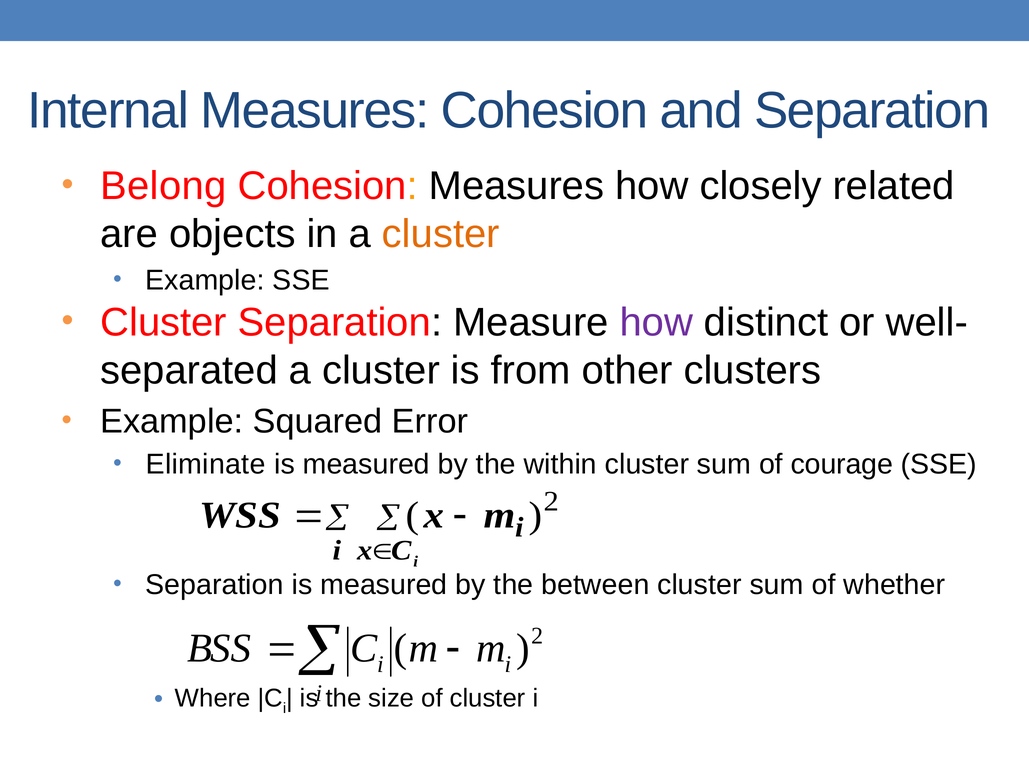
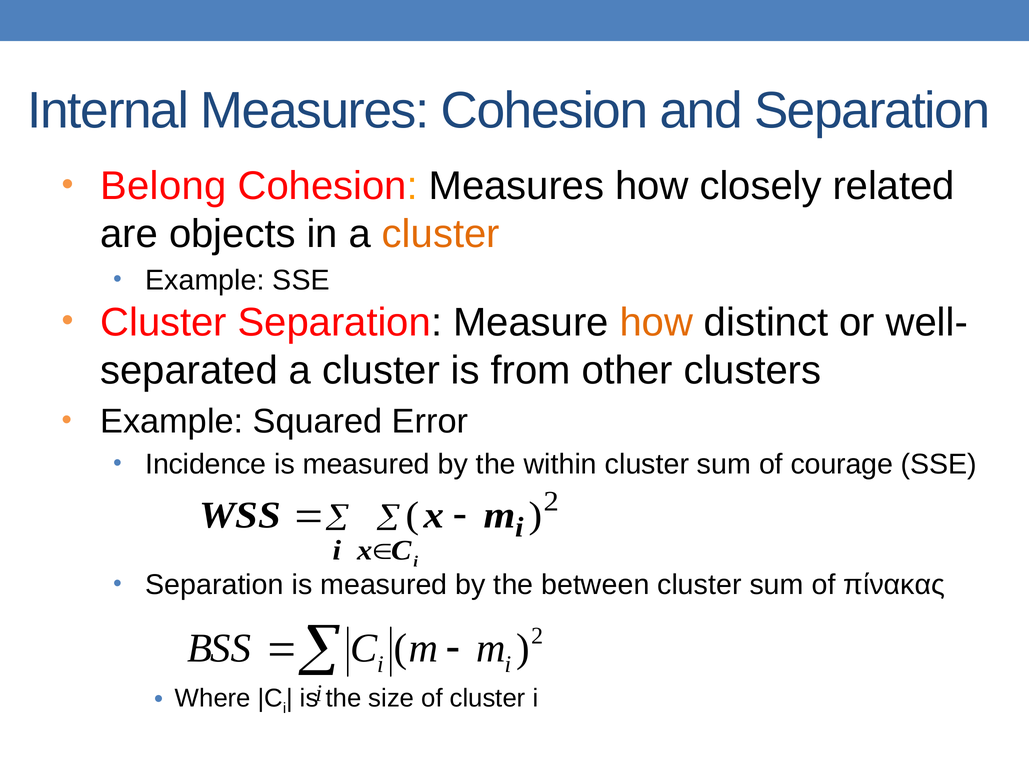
how colour: purple -> orange (656, 322)
Eliminate: Eliminate -> Incidence (206, 464)
whether: whether -> πίνακας (894, 584)
